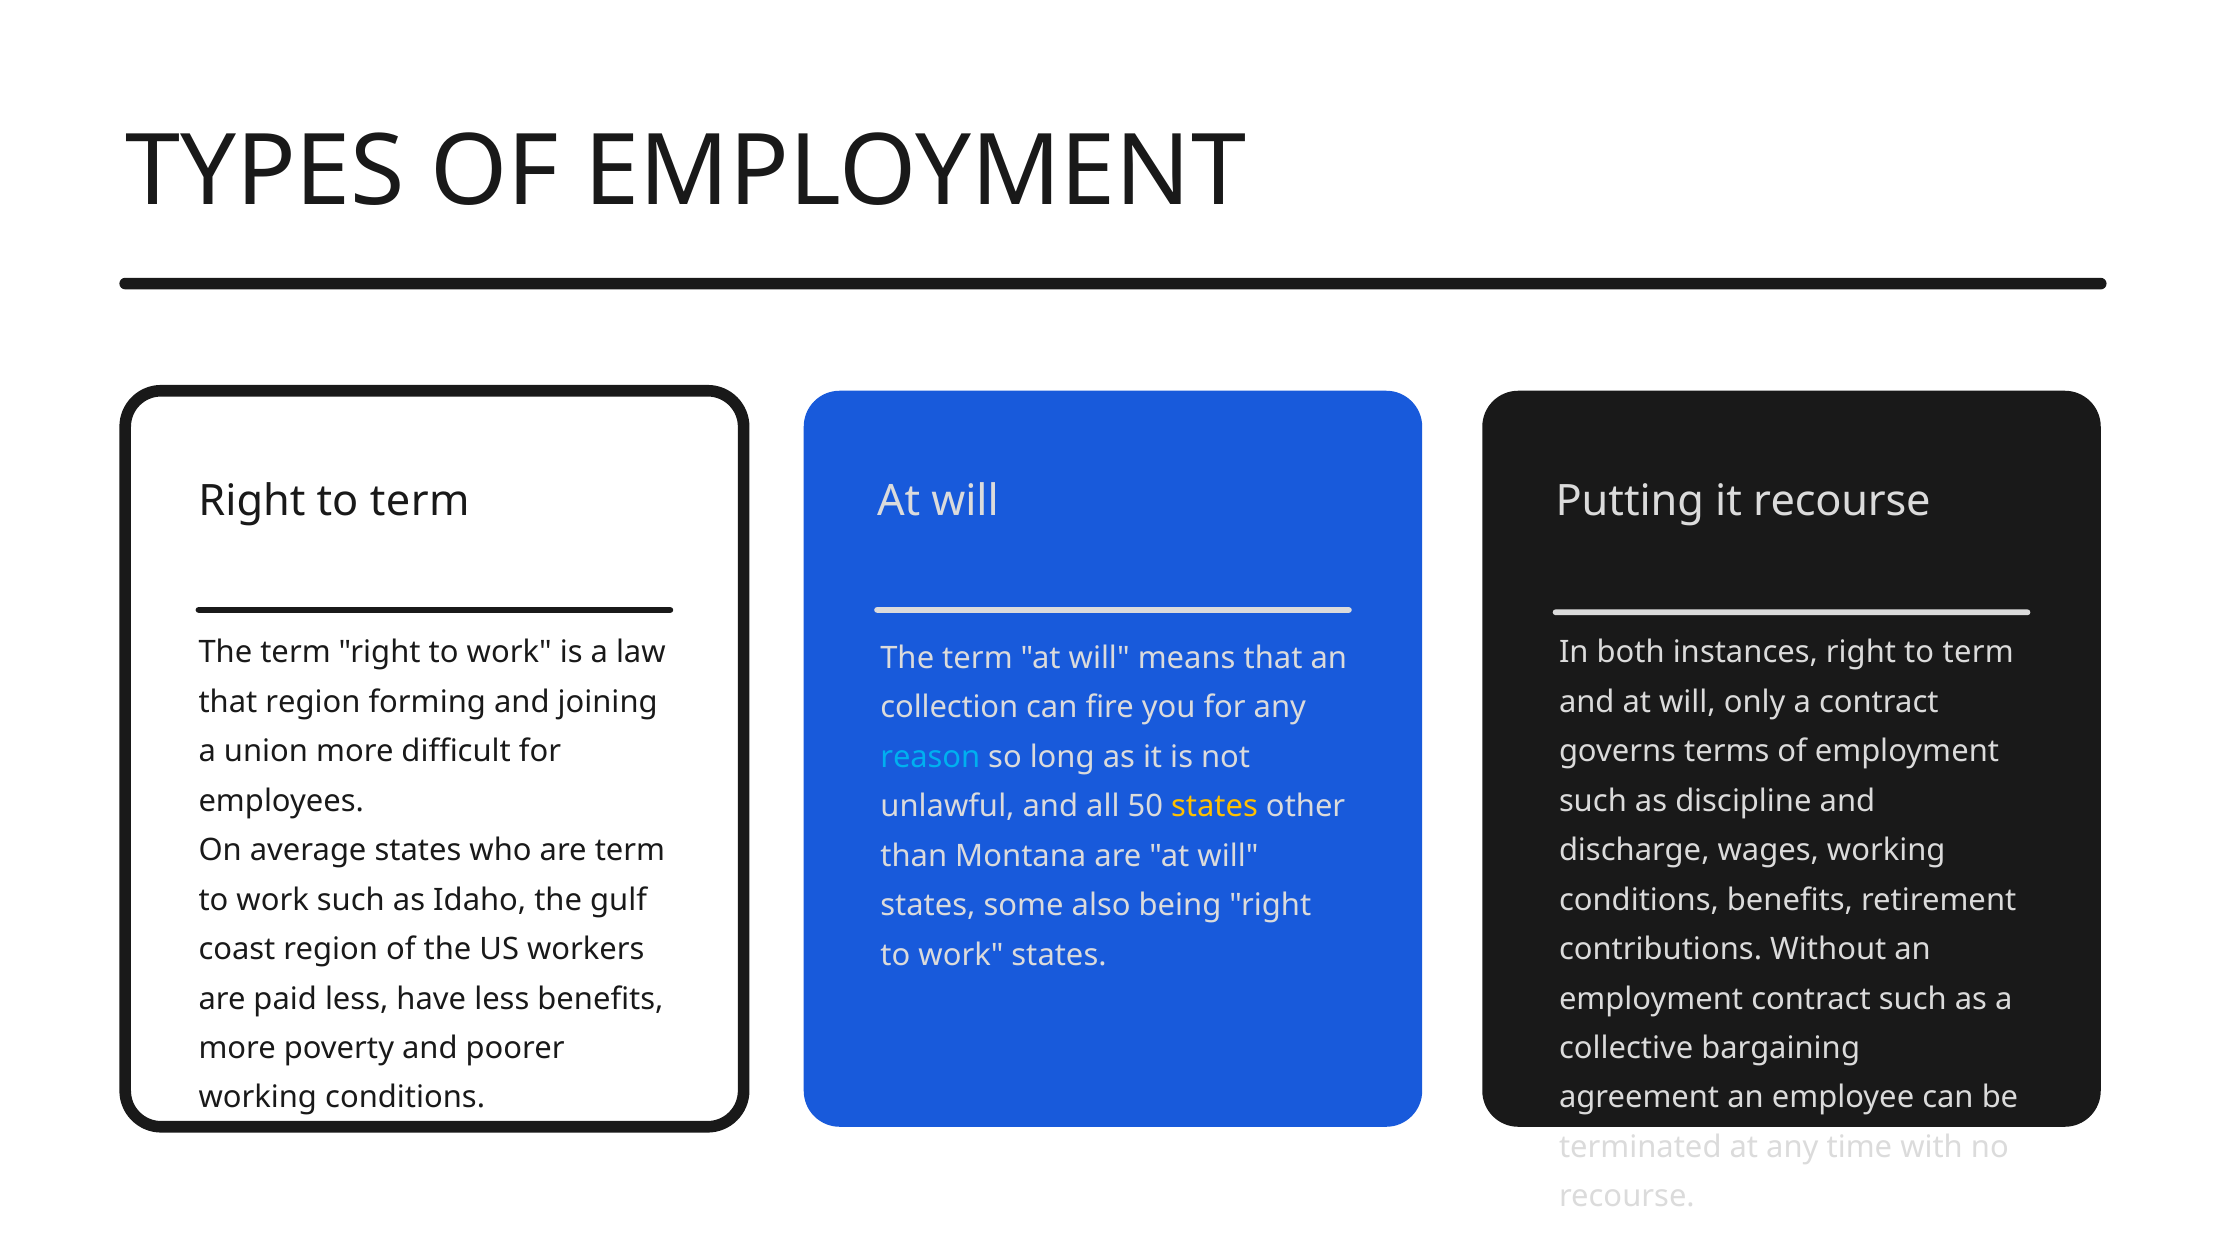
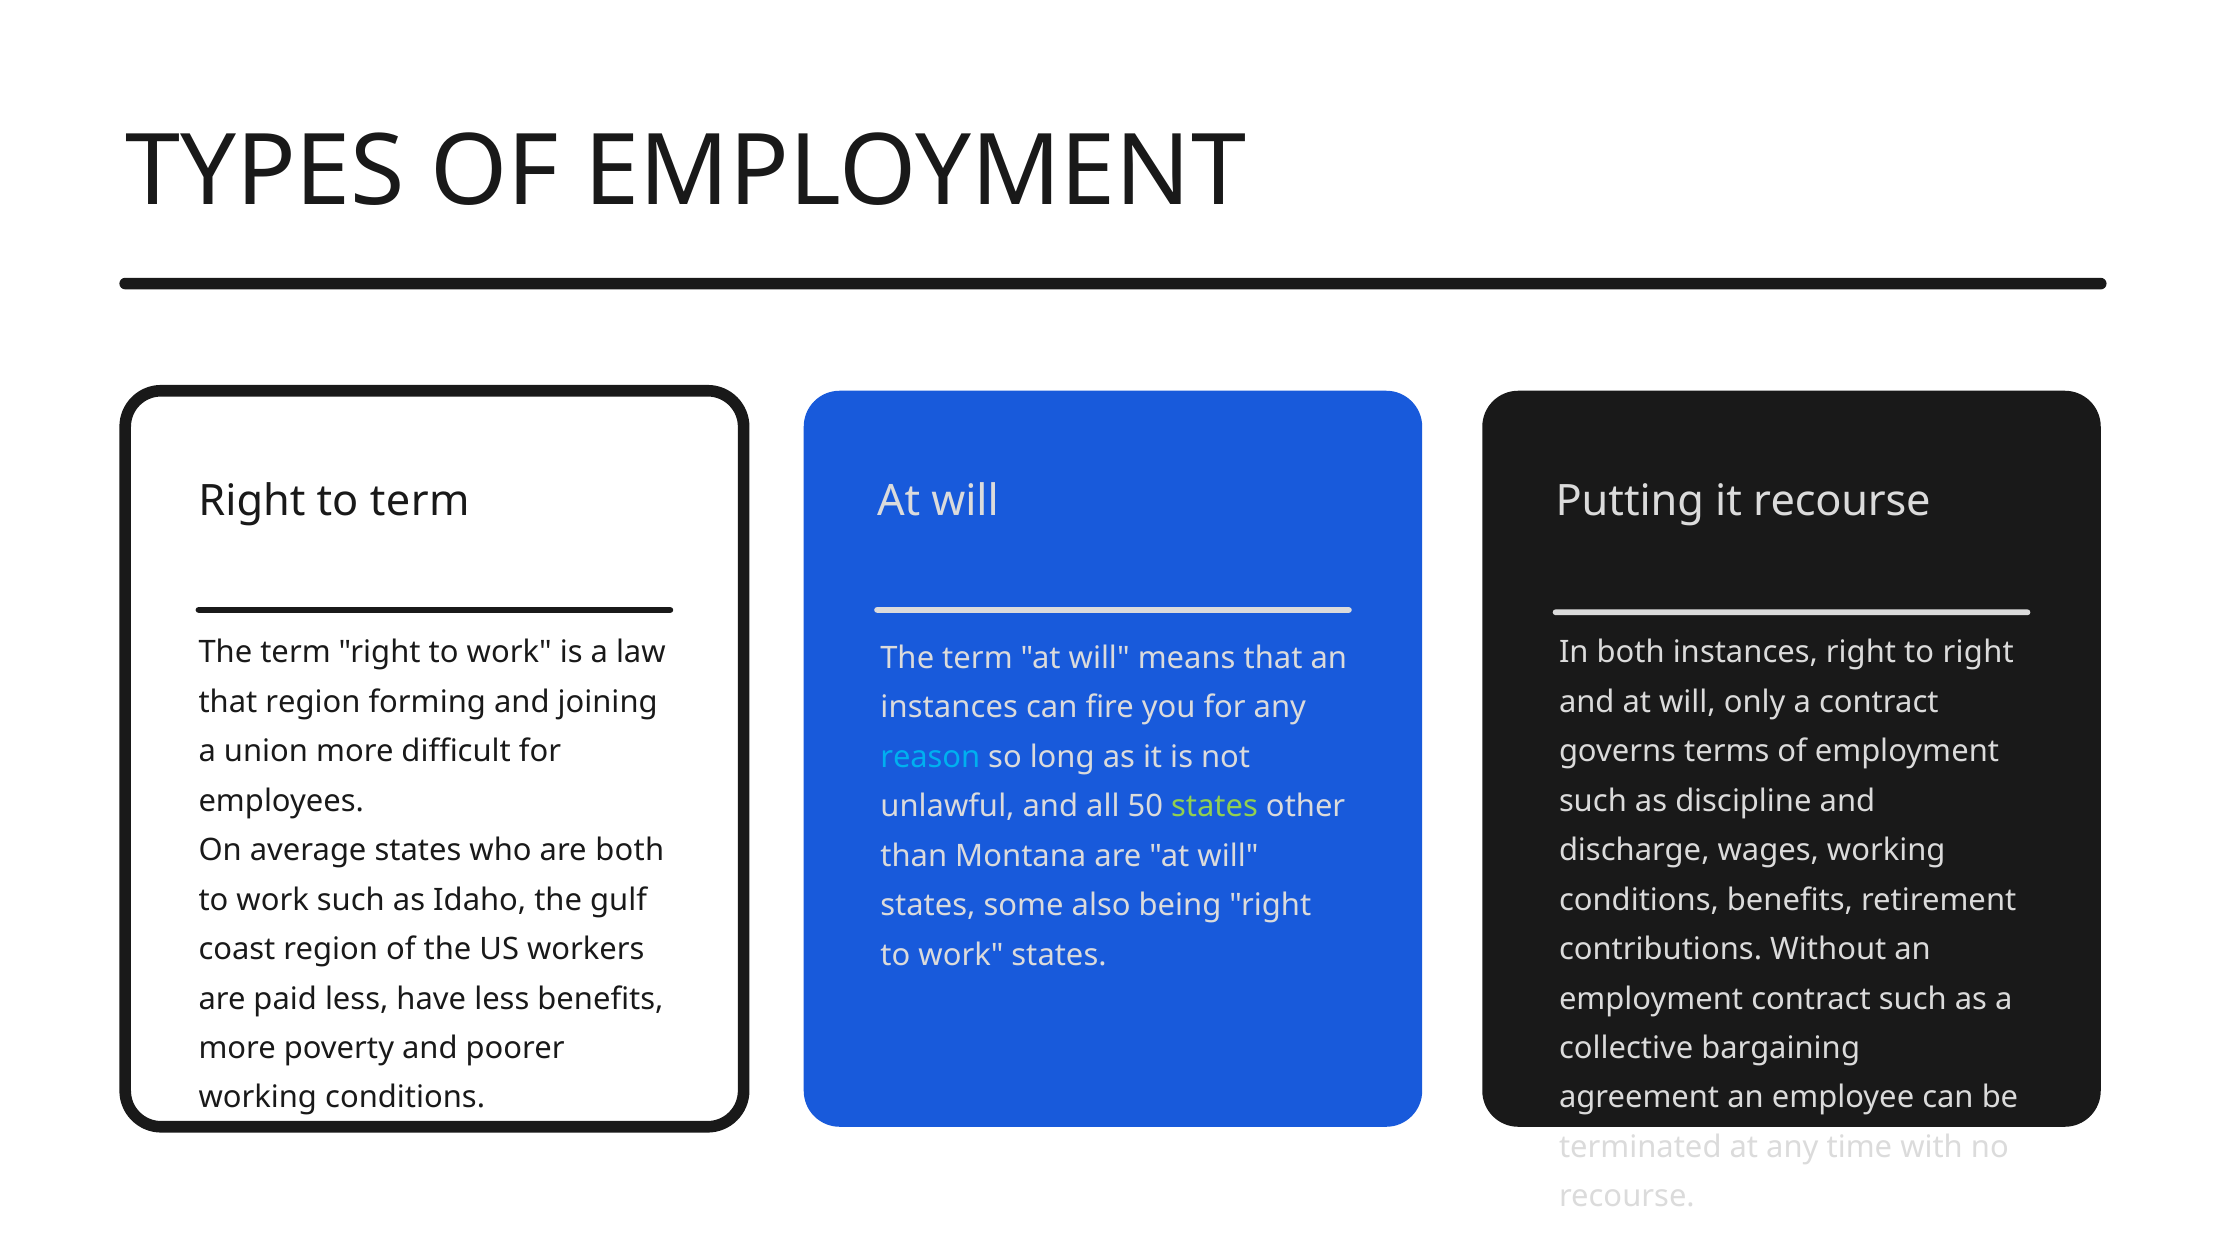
instances right to term: term -> right (1978, 653)
collection: collection -> instances (949, 708)
states colour: yellow -> light green (1214, 807)
are term: term -> both (630, 850)
